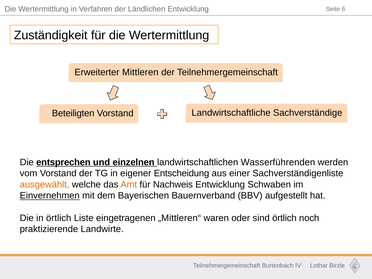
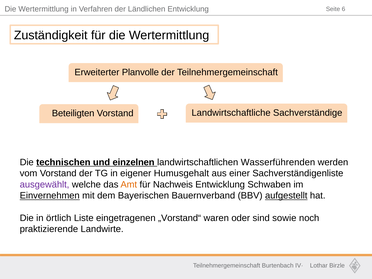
Mittleren: Mittleren -> Planvolle (140, 72)
entsprechen: entsprechen -> technischen (63, 162)
Entscheidung: Entscheidung -> Humusgehalt (181, 173)
ausgewählt colour: orange -> purple (45, 185)
aufgestellt underline: none -> present (286, 196)
„Mittleren“: „Mittleren“ -> „Vorstand“ (180, 218)
sind örtlich: örtlich -> sowie (284, 218)
